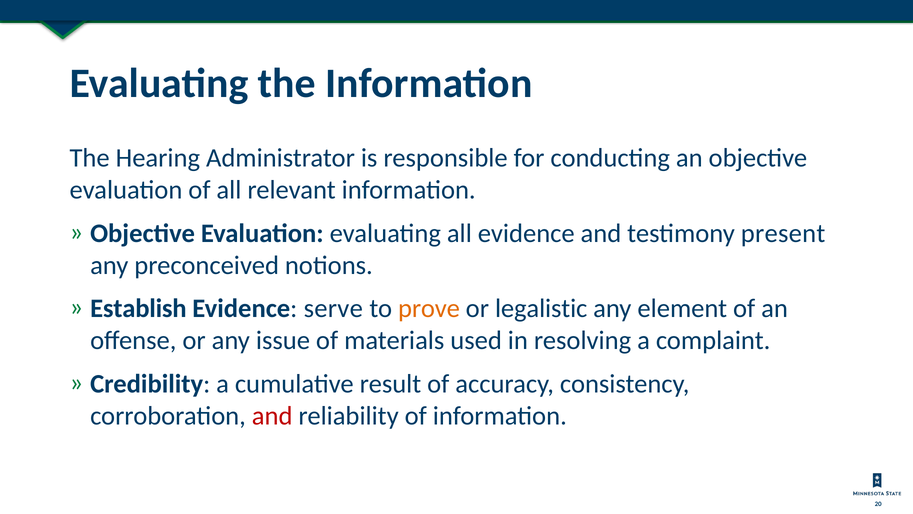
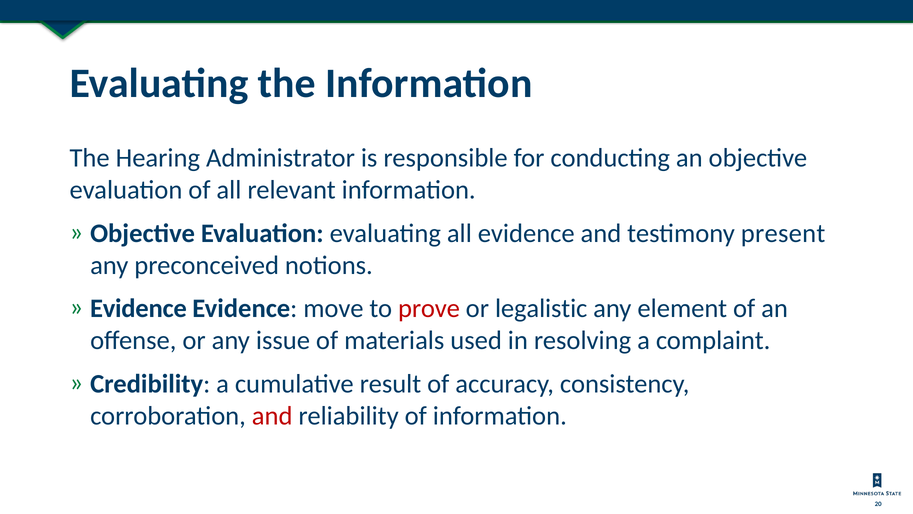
Establish: Establish -> Evidence (138, 308)
serve: serve -> move (333, 308)
prove colour: orange -> red (429, 308)
